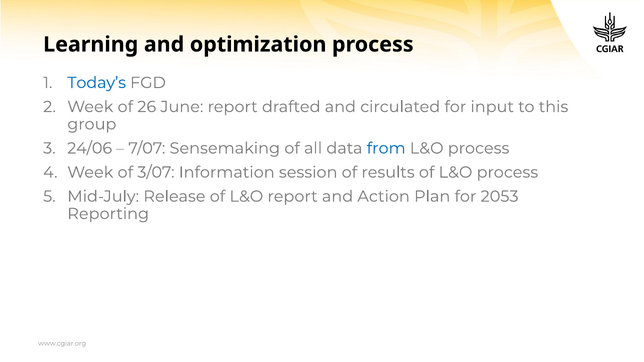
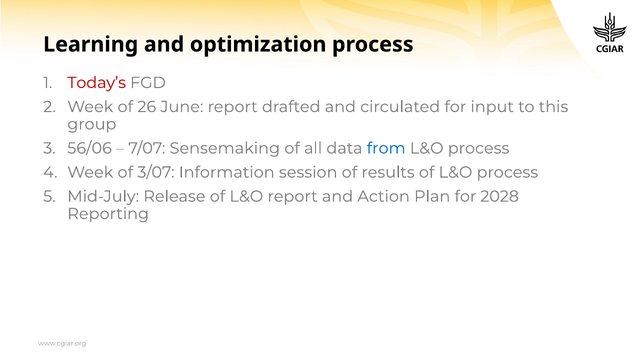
Today’s colour: blue -> red (97, 83)
24/06: 24/06 -> 56/06 (90, 148)
2053: 2053 -> 2028 (500, 197)
